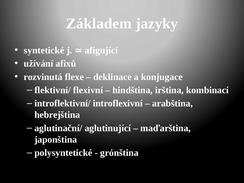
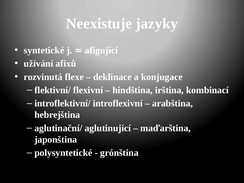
Základem: Základem -> Neexistuje (99, 24)
